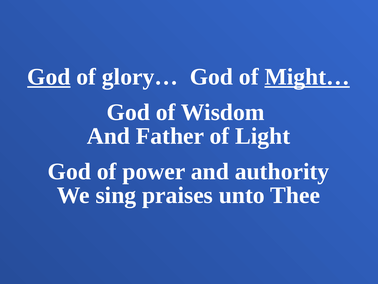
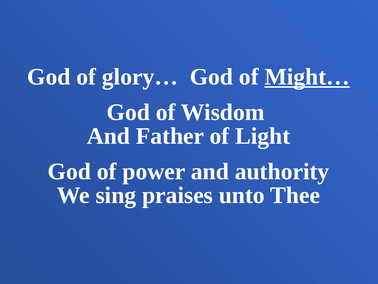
God underline: present -> none (49, 77)
